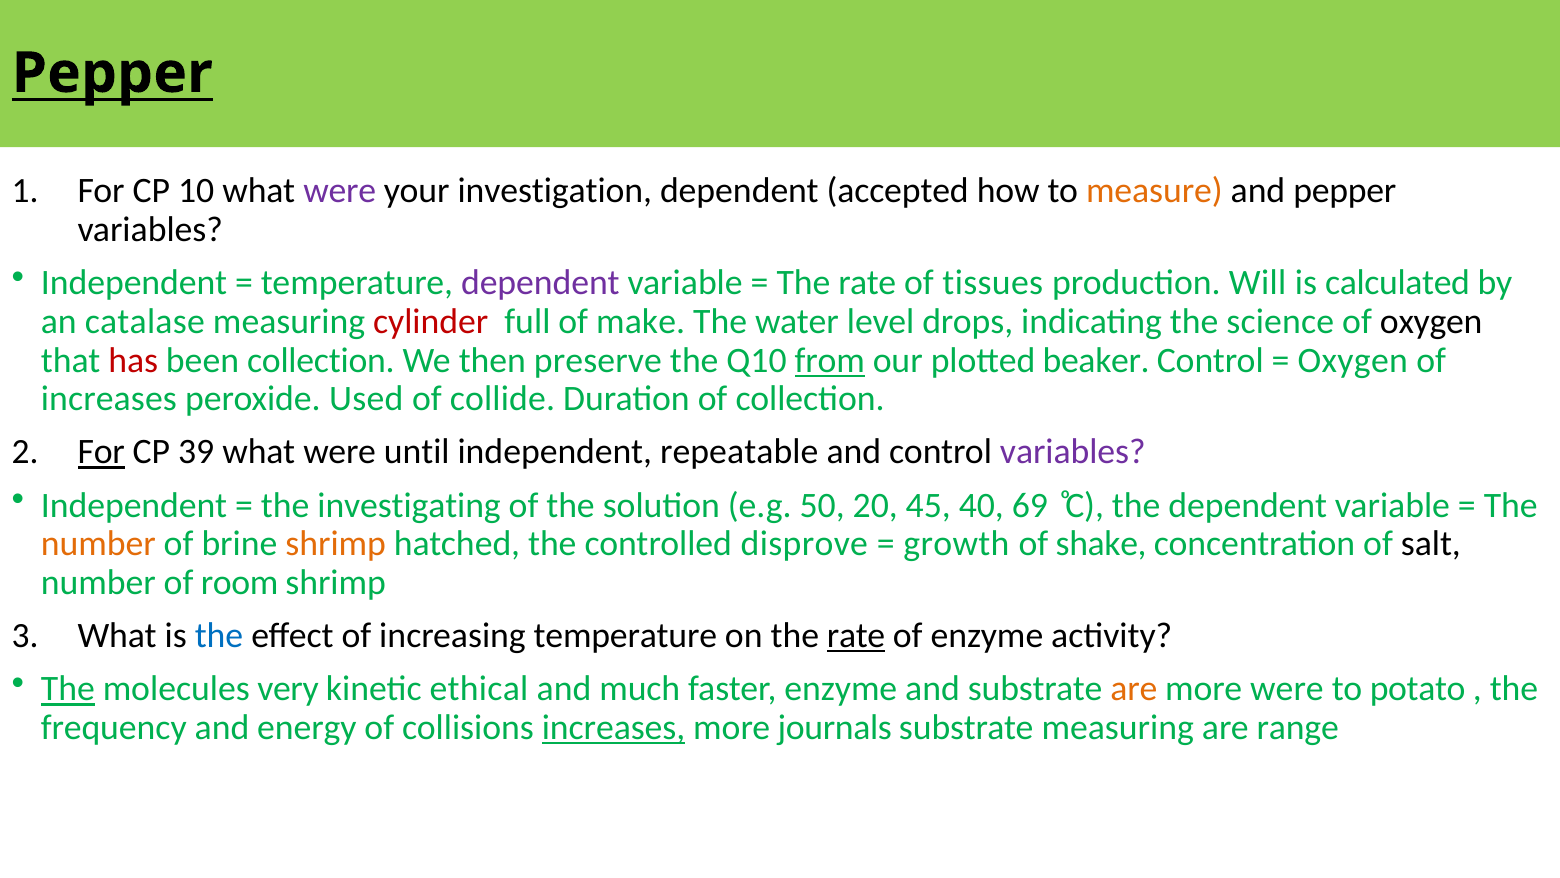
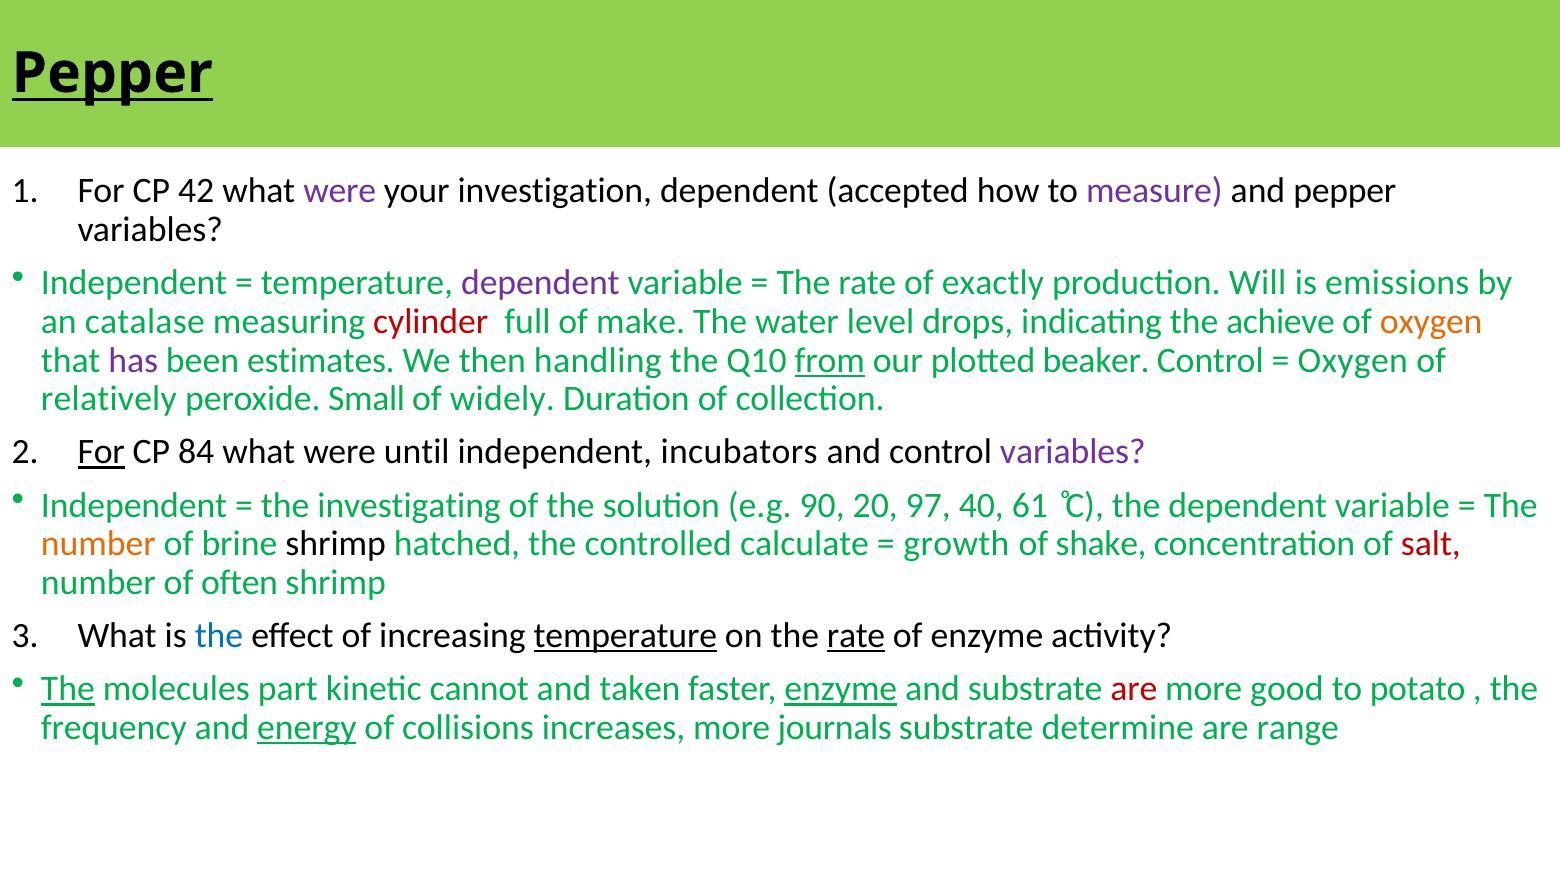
10: 10 -> 42 (196, 191)
measure colour: orange -> purple (1154, 191)
tissues: tissues -> exactly (993, 283)
calculated: calculated -> emissions (1397, 283)
science: science -> achieve (1280, 321)
oxygen colour: black -> orange (1431, 321)
has colour: red -> purple (133, 360)
been collection: collection -> estimates (321, 360)
preserve: preserve -> handling (598, 360)
increases: increases -> relatively (109, 399)
Used: Used -> Small (367, 399)
collide: collide -> widely (502, 399)
39: 39 -> 84 (196, 452)
repeatable: repeatable -> incubators (739, 452)
50: 50 -> 90 (822, 505)
45: 45 -> 97 (928, 505)
69: 69 -> 61 (1030, 505)
shrimp colour: orange -> black (336, 544)
disprove: disprove -> calculate (805, 544)
salt colour: black -> red (1431, 544)
room: room -> often (240, 582)
temperature underline: none -> present (625, 635)
very: very -> part (288, 689)
ethical: ethical -> cannot (479, 689)
much: much -> taken (640, 689)
enzyme underline: none -> present (841, 689)
are colour: orange -> red (1134, 689)
more were: were -> good (1287, 689)
energy underline: none -> present (307, 727)
increases underline: present -> none (614, 727)
substrate measuring: measuring -> determine (1118, 727)
